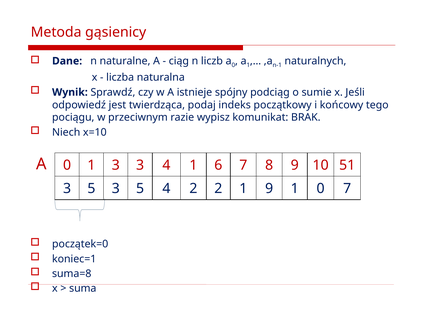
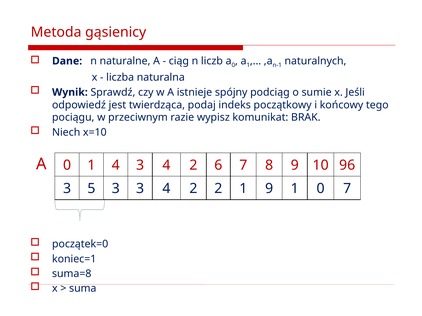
1 3: 3 -> 4 (116, 166)
1: 1 -> 2 (193, 166)
51: 51 -> 96 (347, 166)
5 3 5: 5 -> 3 (140, 189)
